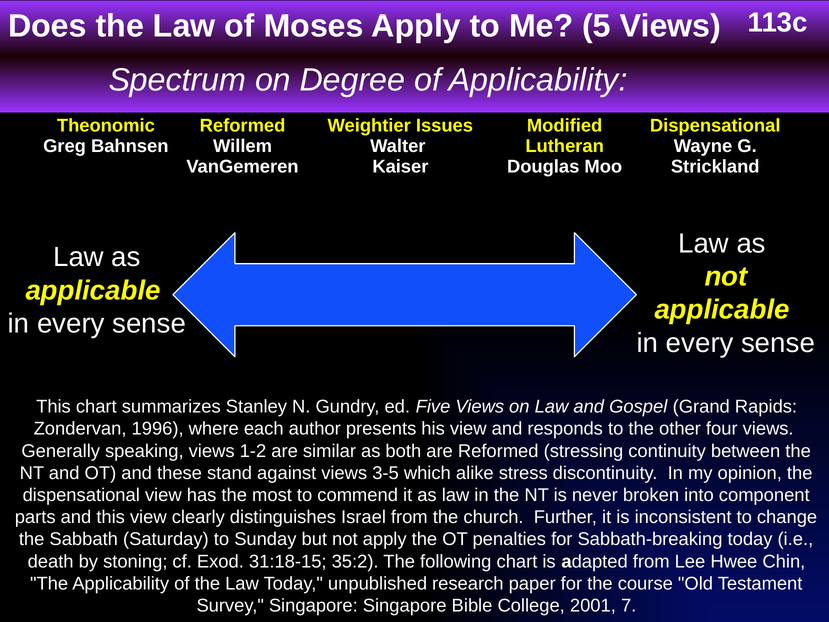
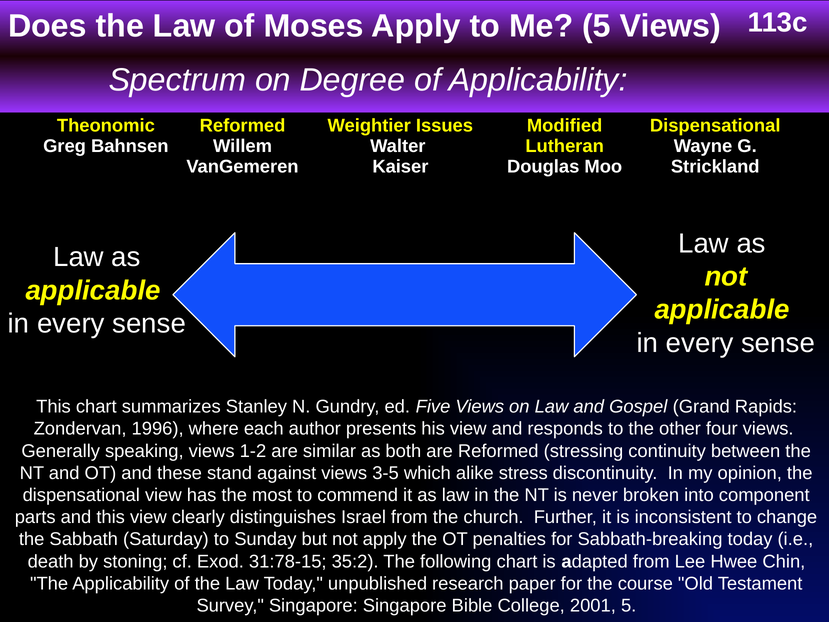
31:18-15: 31:18-15 -> 31:78-15 (288, 561)
2001 7: 7 -> 5 (629, 605)
